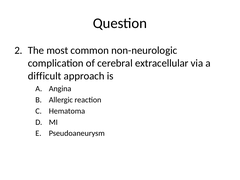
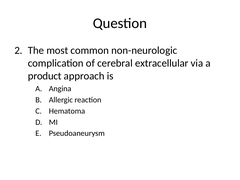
difficult: difficult -> product (45, 76)
